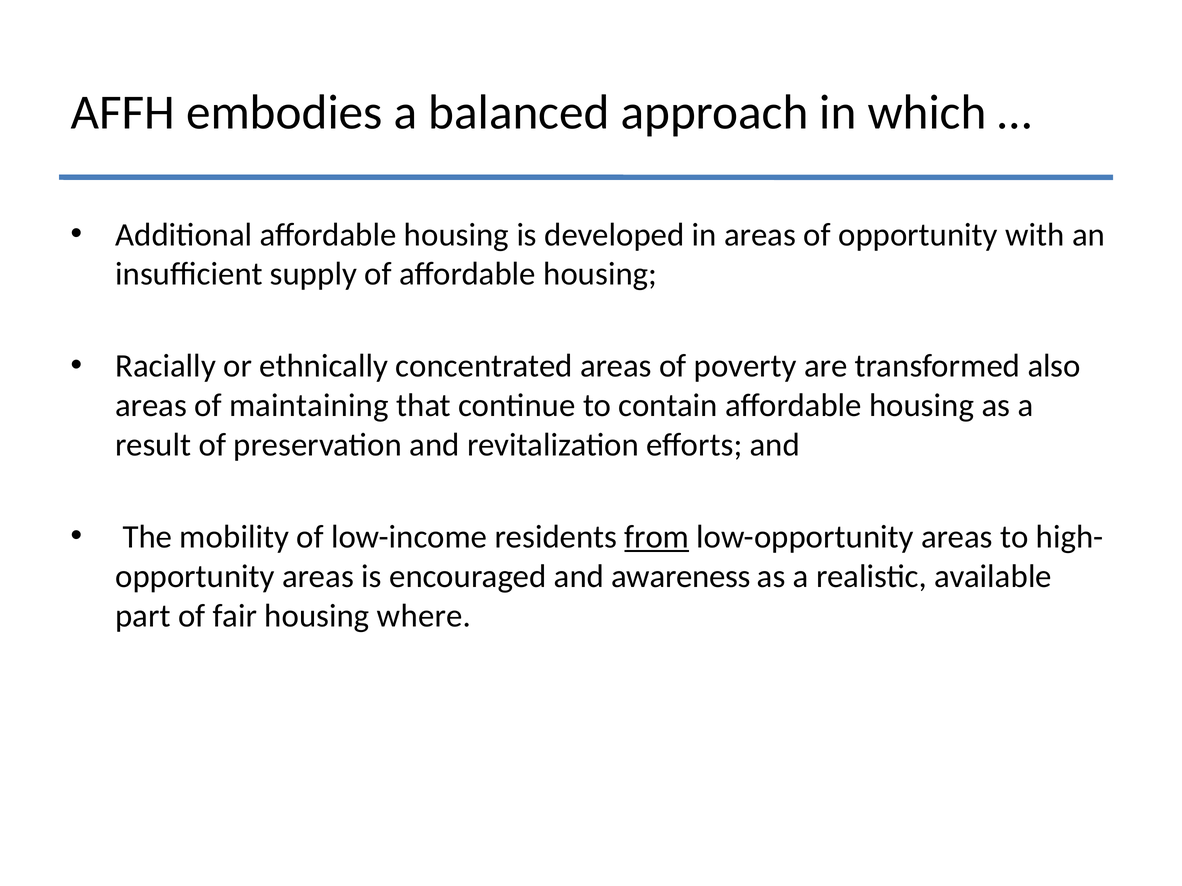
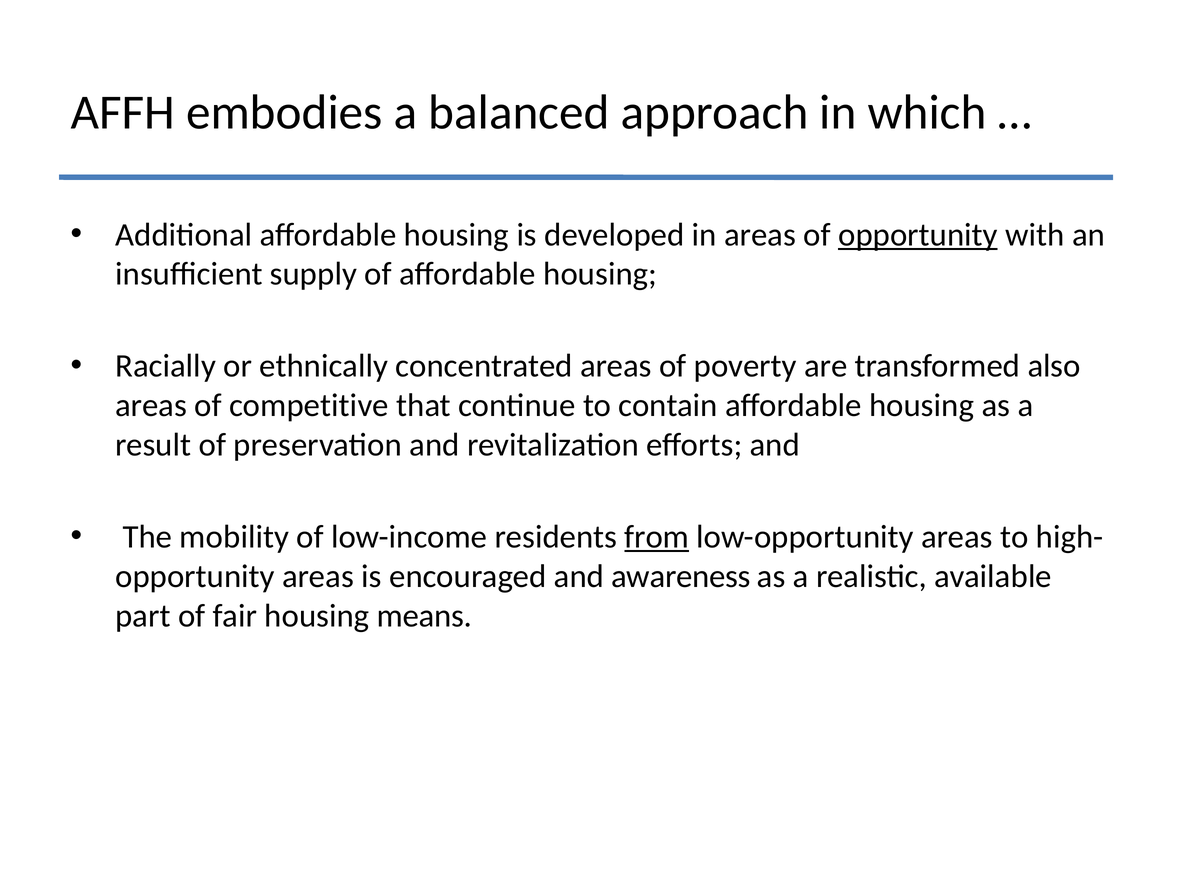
opportunity underline: none -> present (918, 235)
maintaining: maintaining -> competitive (309, 406)
where: where -> means (424, 616)
